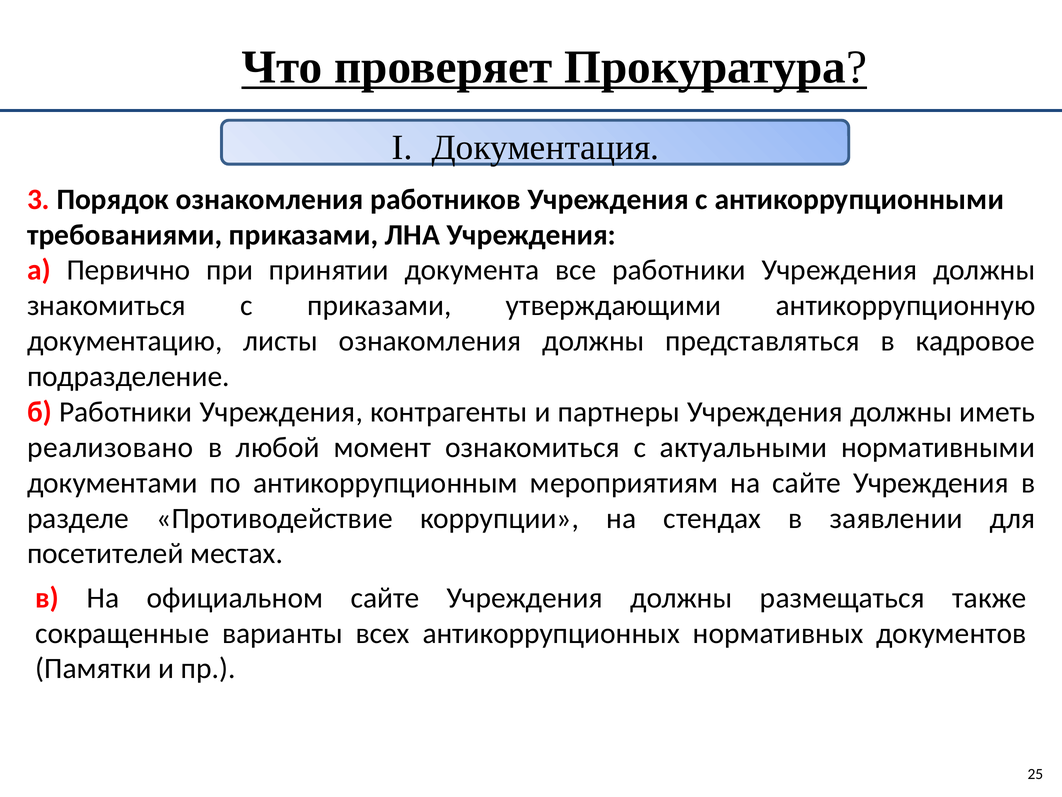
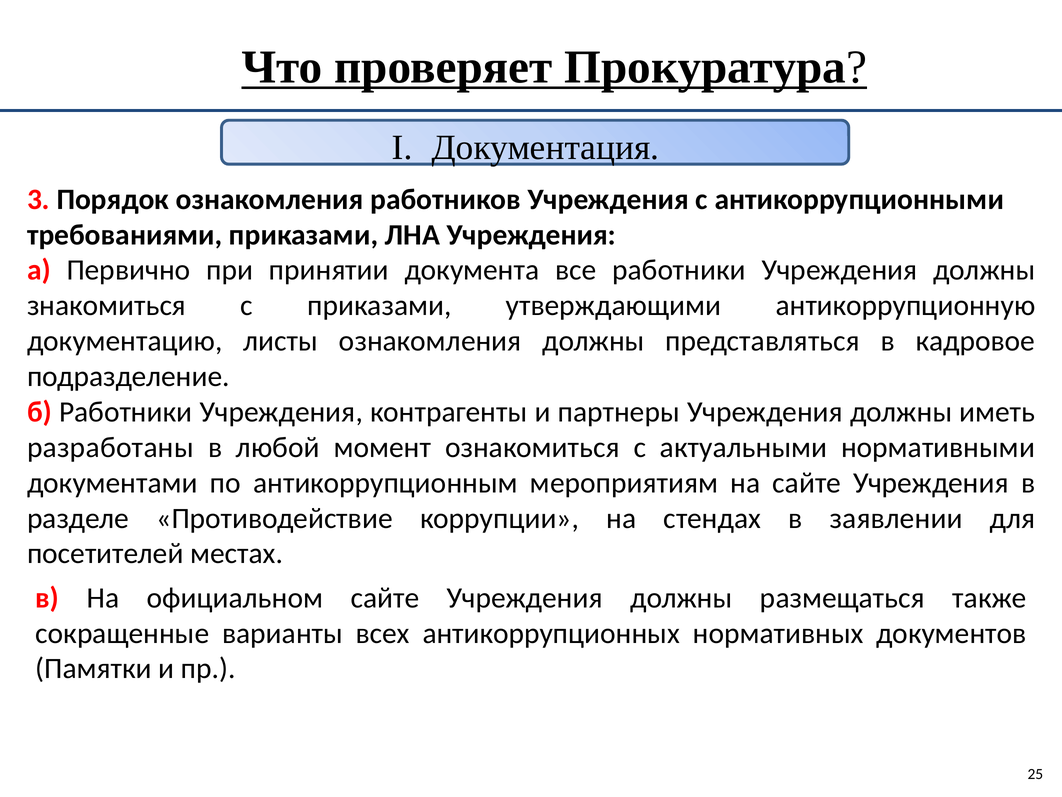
реализовано: реализовано -> разработаны (110, 447)
